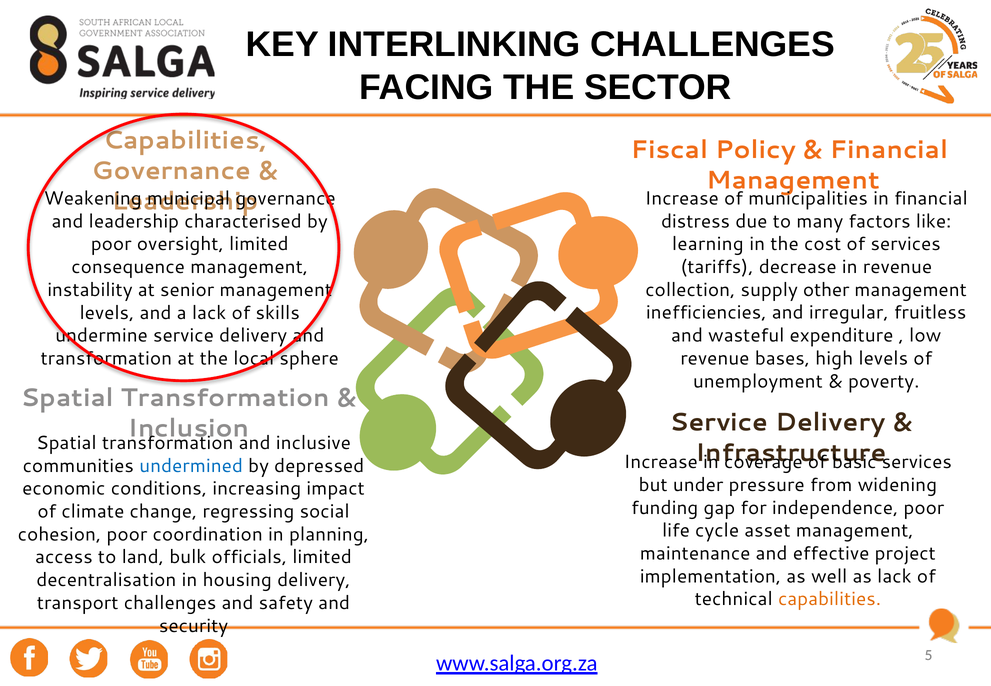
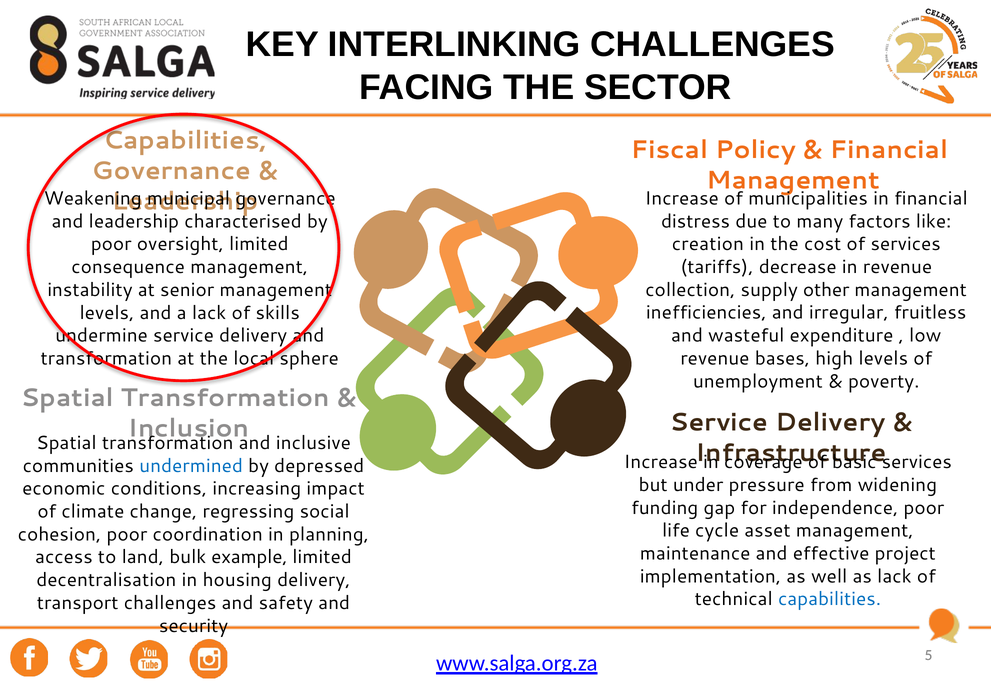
learning: learning -> creation (708, 244)
officials: officials -> example (249, 557)
capabilities colour: orange -> blue (830, 599)
